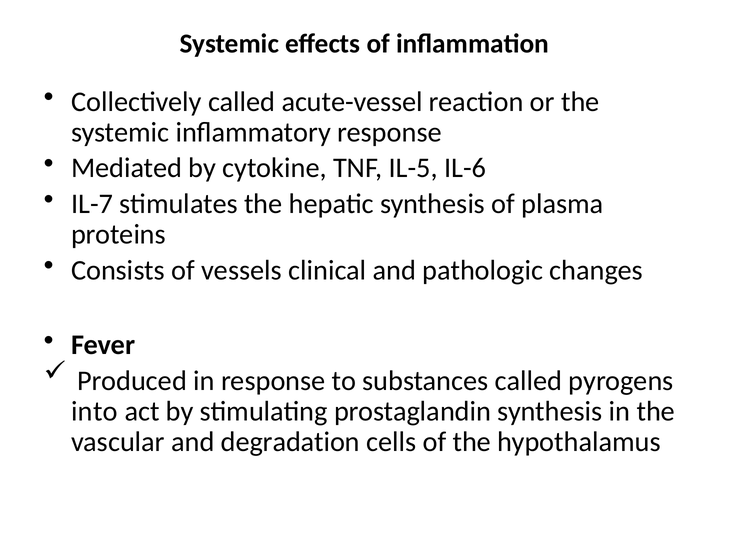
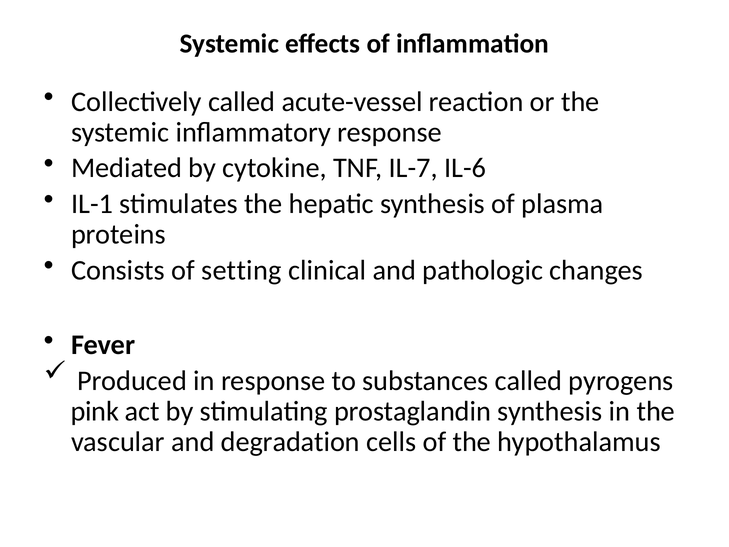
IL-5: IL-5 -> IL-7 (413, 168)
IL-7: IL-7 -> IL-1 (92, 204)
vessels: vessels -> setting (241, 270)
into: into -> pink (95, 411)
